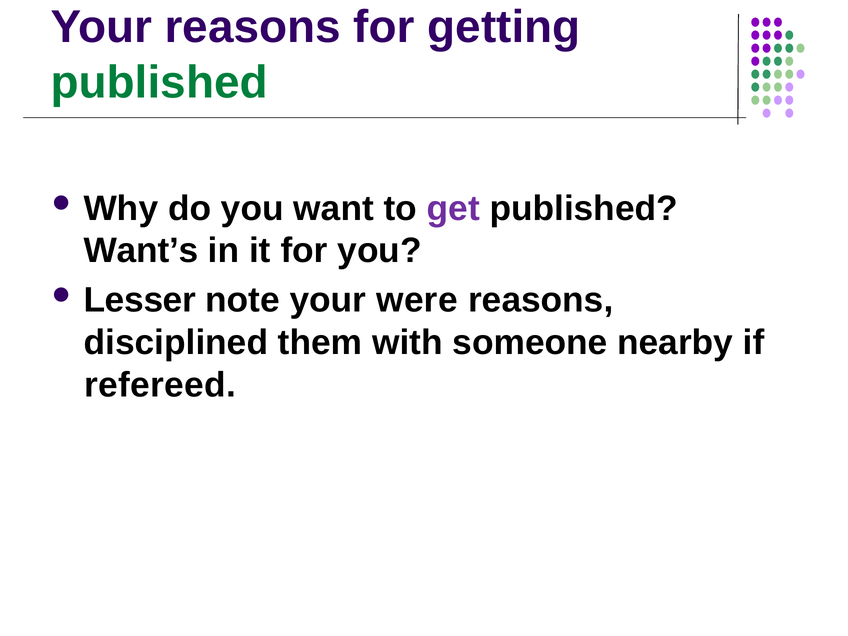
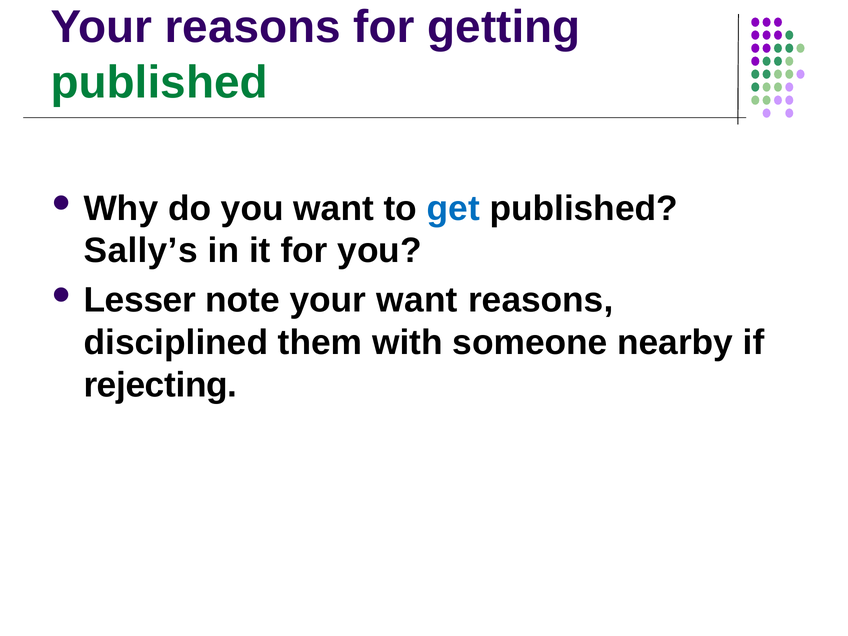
get colour: purple -> blue (453, 208)
Want’s: Want’s -> Sally’s (141, 251)
your were: were -> want (417, 300)
refereed: refereed -> rejecting (160, 385)
